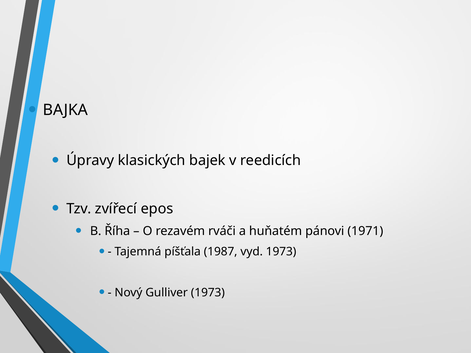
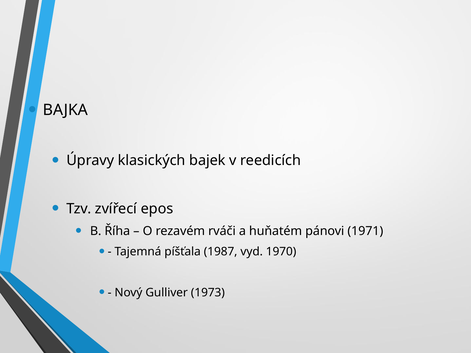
vyd 1973: 1973 -> 1970 (281, 252)
